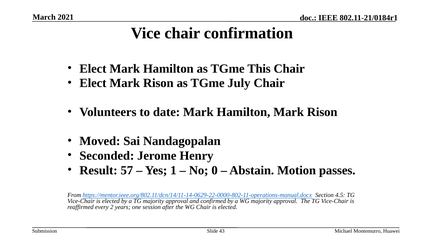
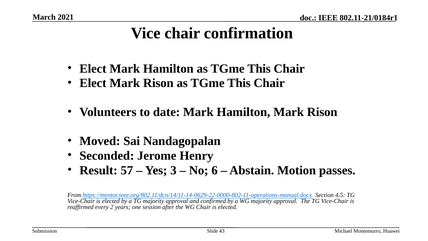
Rison as TGme July: July -> This (239, 83)
1: 1 -> 3 (173, 170)
0: 0 -> 6 (215, 170)
